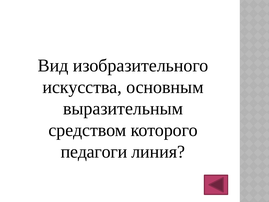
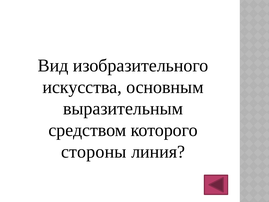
педагоги: педагоги -> стороны (94, 152)
